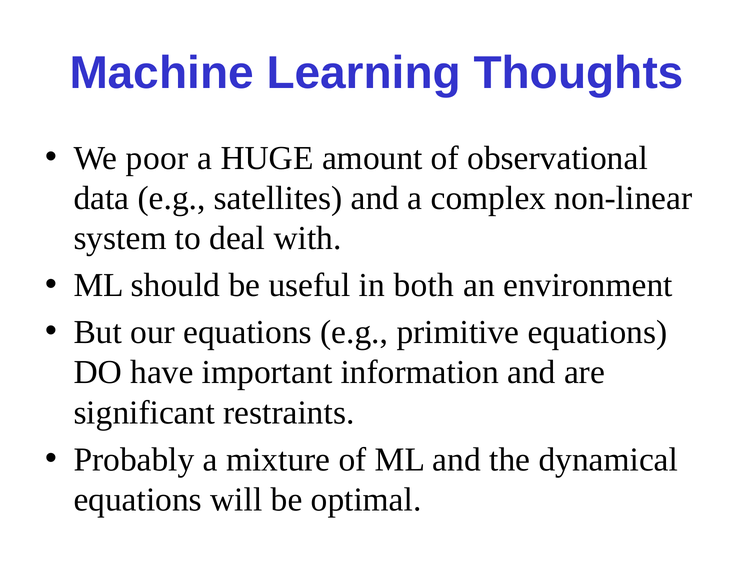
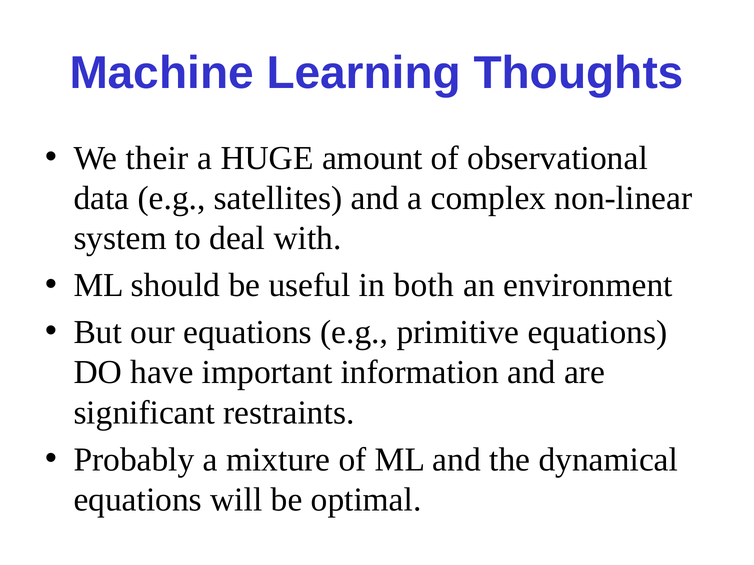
poor: poor -> their (157, 158)
